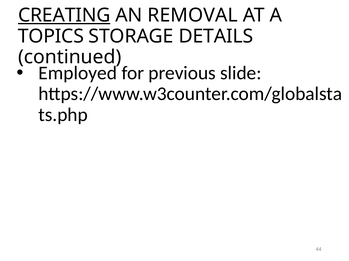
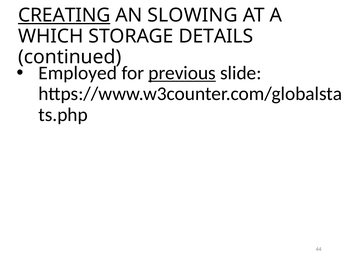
REMOVAL: REMOVAL -> SLOWING (193, 15)
TOPICS: TOPICS -> WHICH (51, 36)
previous underline: none -> present (182, 73)
